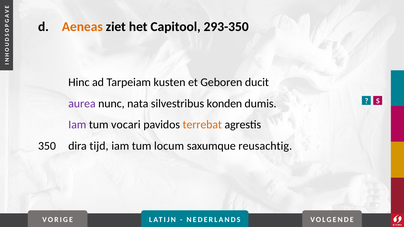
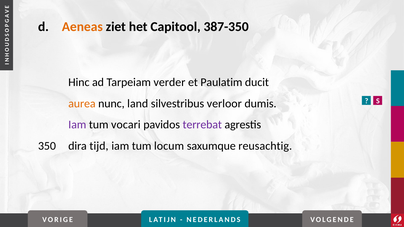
293-350: 293-350 -> 387-350 (226, 27)
kusten: kusten -> verder (169, 82)
Geboren: Geboren -> Paulatim (221, 82)
aurea colour: purple -> orange (82, 104)
nata: nata -> land (138, 104)
konden: konden -> verloor (224, 104)
terrebat colour: orange -> purple (202, 125)
